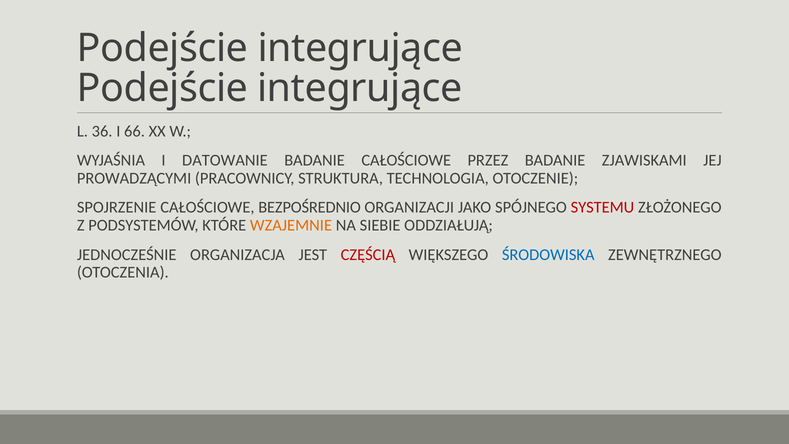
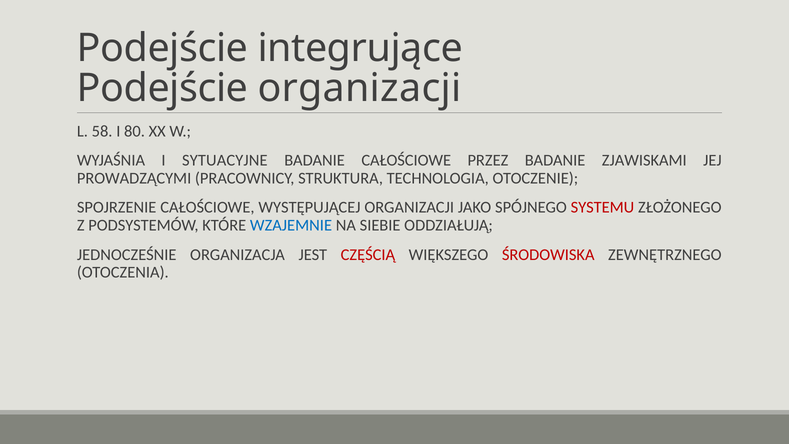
integrujące: integrujące -> organizacji (360, 88)
36: 36 -> 58 (102, 131)
66: 66 -> 80 (135, 131)
DATOWANIE: DATOWANIE -> SYTUACYJNE (225, 160)
BEZPOŚREDNIO: BEZPOŚREDNIO -> WYSTĘPUJĄCEJ (309, 207)
WZAJEMNIE colour: orange -> blue (291, 225)
ŚRODOWISKA colour: blue -> red (548, 254)
